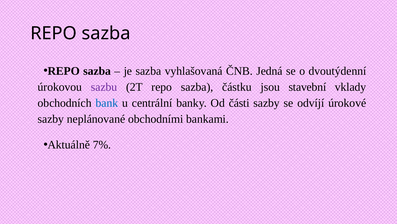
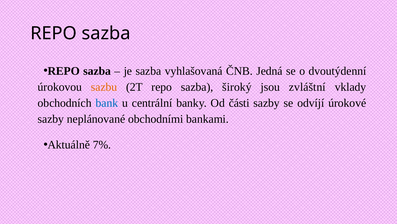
sazbu colour: purple -> orange (104, 87)
částku: částku -> široký (237, 87)
stavební: stavební -> zvláštní (307, 87)
